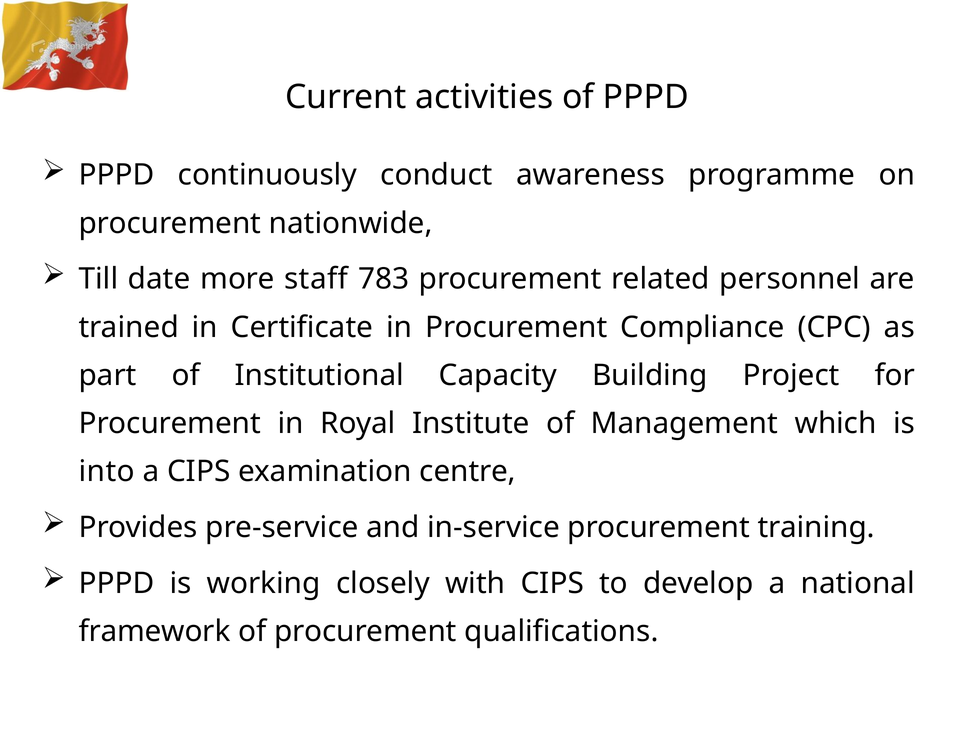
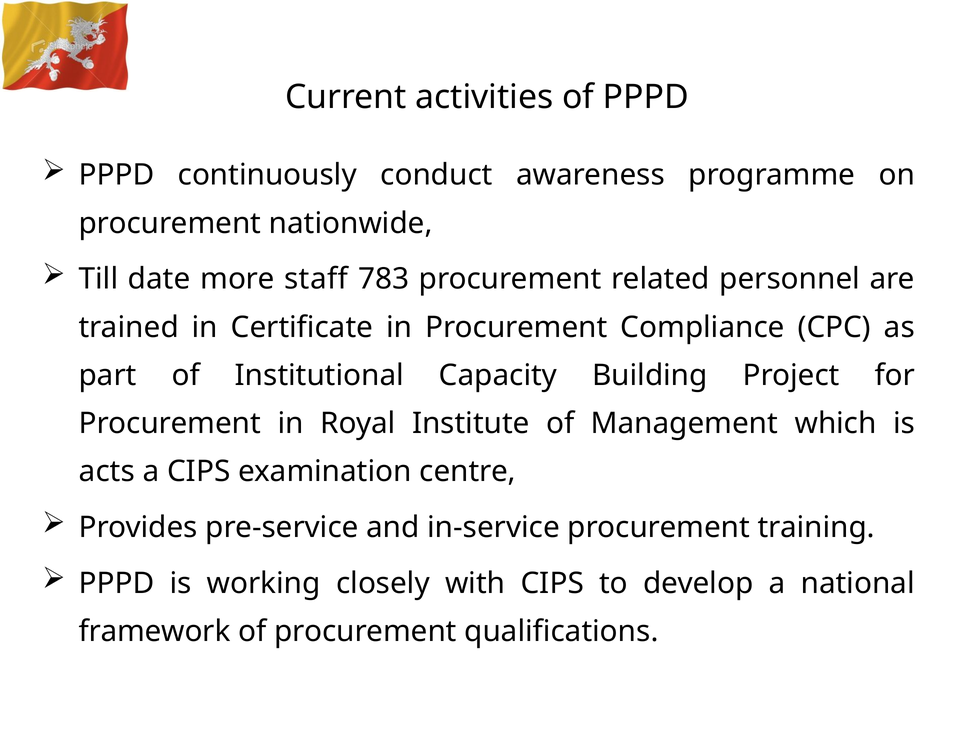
into: into -> acts (107, 472)
